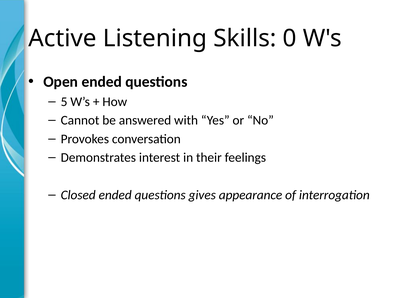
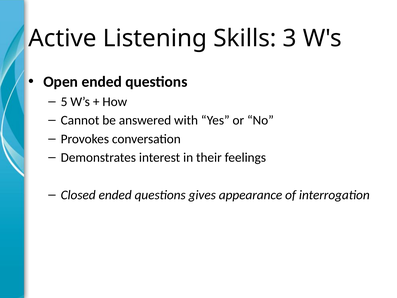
0: 0 -> 3 (290, 38)
